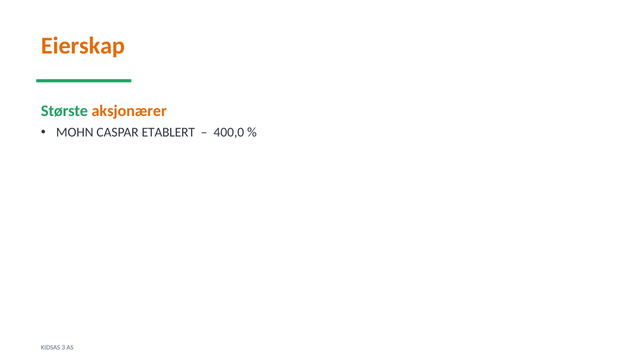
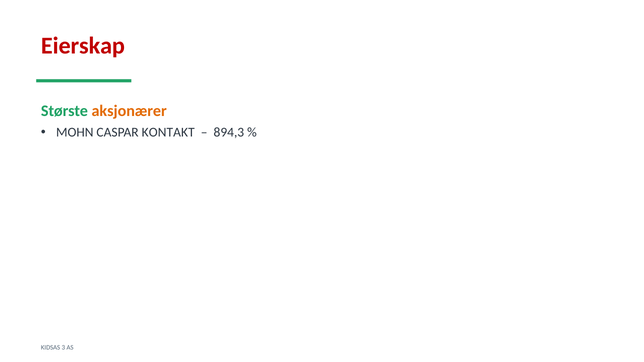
Eierskap colour: orange -> red (83, 46)
ETABLERT: ETABLERT -> KONTAKT (168, 132)
400,0: 400,0 -> 894,3 (229, 132)
